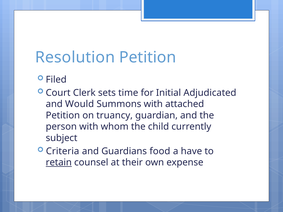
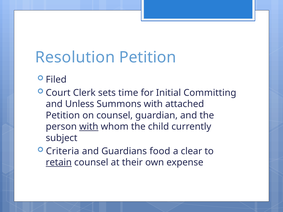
Adjudicated: Adjudicated -> Committing (210, 93)
Would: Would -> Unless (80, 104)
on truancy: truancy -> counsel (115, 116)
with underline: none -> present (89, 127)
have: have -> clear (191, 151)
